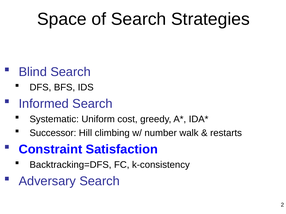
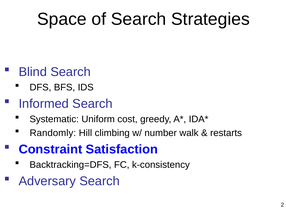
Successor: Successor -> Randomly (53, 133)
